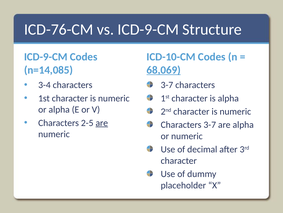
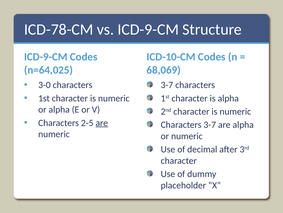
ICD-76-CM: ICD-76-CM -> ICD-78-CM (59, 29)
n=14,085: n=14,085 -> n=64,025 (48, 70)
68,069 underline: present -> none (164, 70)
3-4: 3-4 -> 3-0 (44, 85)
